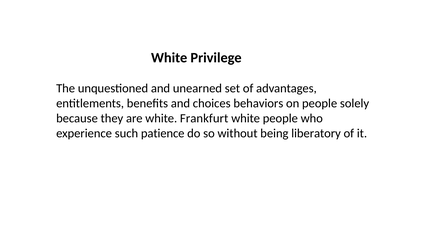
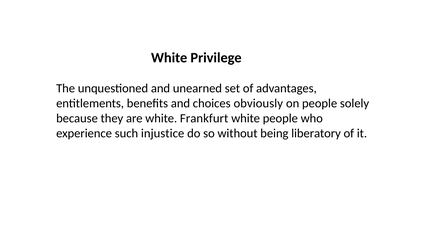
behaviors: behaviors -> obviously (258, 103)
patience: patience -> injustice (163, 133)
